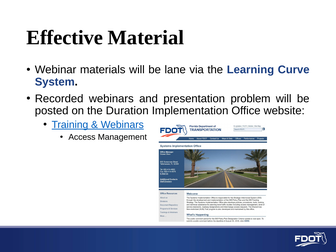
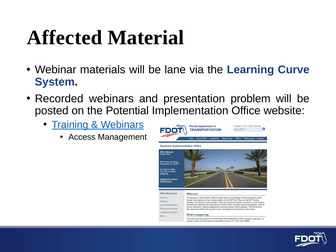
Effective: Effective -> Affected (65, 38)
Duration: Duration -> Potential (127, 111)
